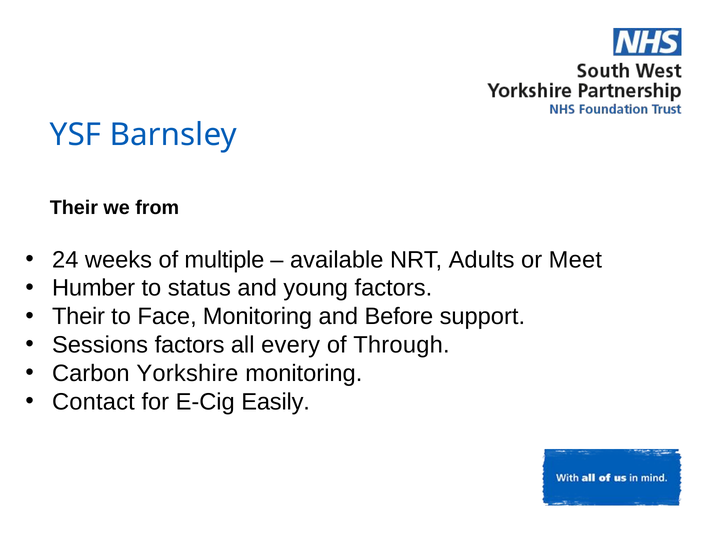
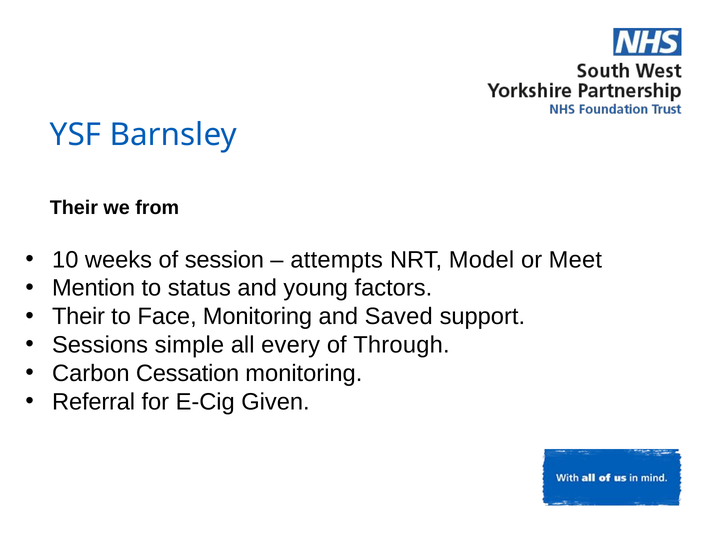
24: 24 -> 10 (65, 259)
multiple: multiple -> session (224, 259)
available: available -> attempts (337, 259)
Adults: Adults -> Model (482, 259)
Humber: Humber -> Mention (94, 288)
Before: Before -> Saved (399, 316)
Sessions factors: factors -> simple (189, 345)
Yorkshire: Yorkshire -> Cessation (188, 373)
Contact: Contact -> Referral (94, 401)
Easily: Easily -> Given (275, 401)
